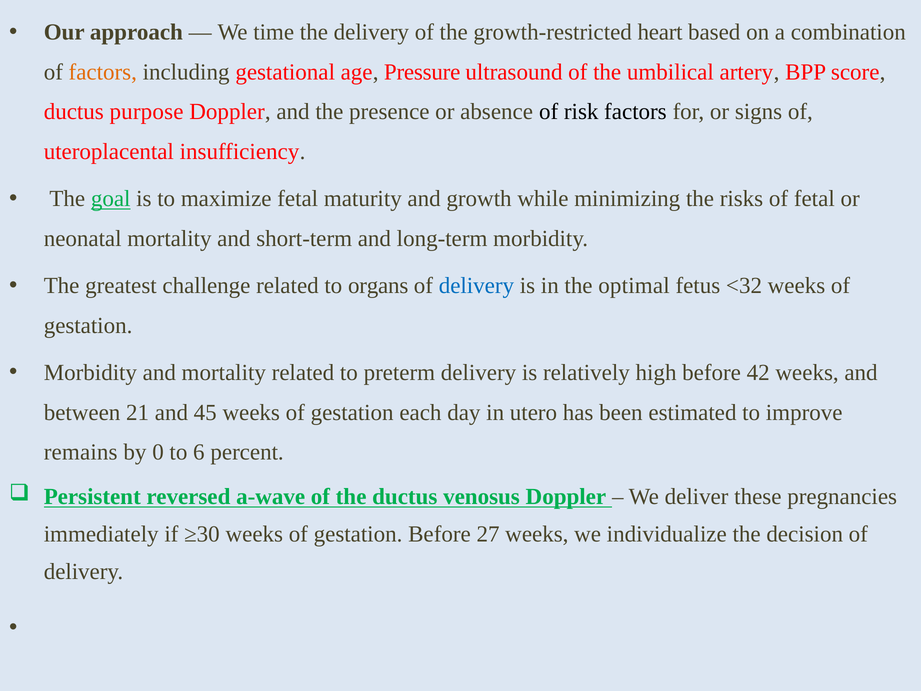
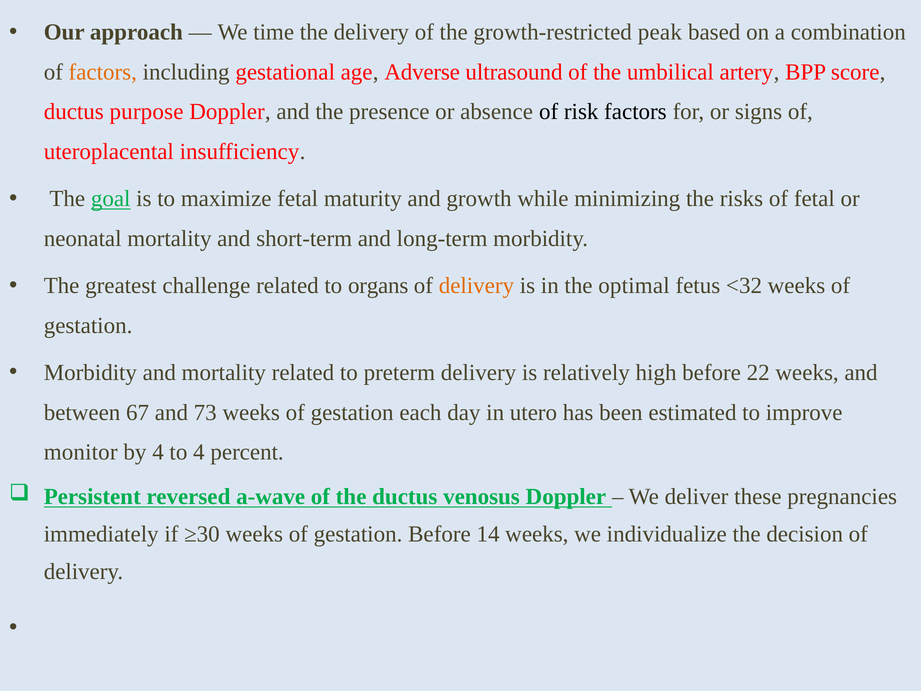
heart: heart -> peak (660, 32)
Pressure: Pressure -> Adverse (422, 72)
delivery colour: blue -> orange (476, 286)
42: 42 -> 22 (758, 372)
21: 21 -> 67 (138, 412)
45: 45 -> 73 (205, 412)
remains: remains -> monitor (81, 452)
by 0: 0 -> 4 (158, 452)
to 6: 6 -> 4 (199, 452)
27: 27 -> 14 (488, 534)
